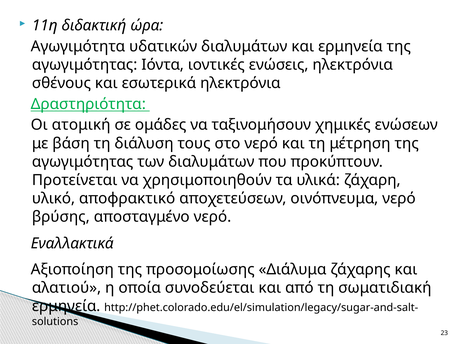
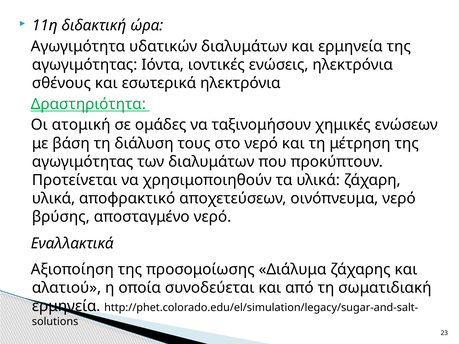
υλικό: υλικό -> υλικά (53, 198)
